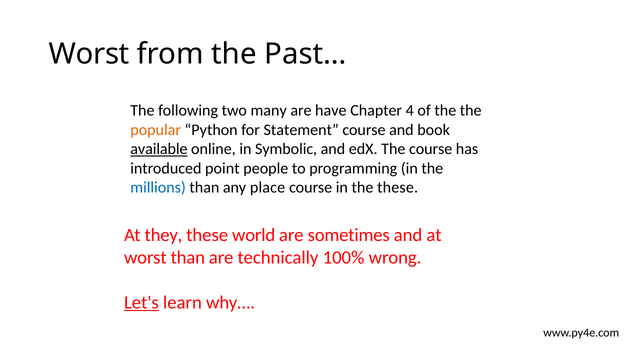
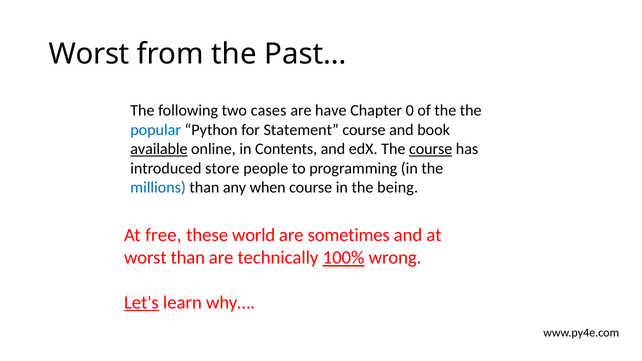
many: many -> cases (269, 111)
4: 4 -> 0 (410, 111)
popular colour: orange -> blue (156, 130)
Symbolic: Symbolic -> Contents (286, 149)
course underline: none -> present (431, 149)
point: point -> store (222, 168)
place: place -> when (268, 188)
the these: these -> being (398, 188)
they: they -> free (163, 235)
100% underline: none -> present (344, 258)
